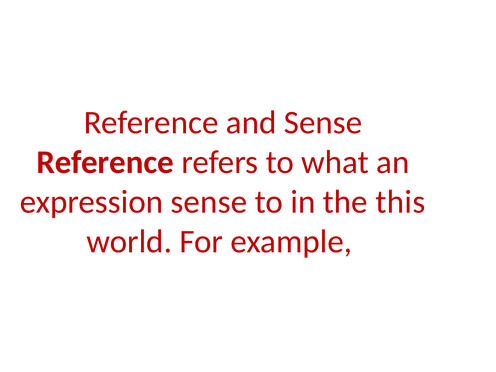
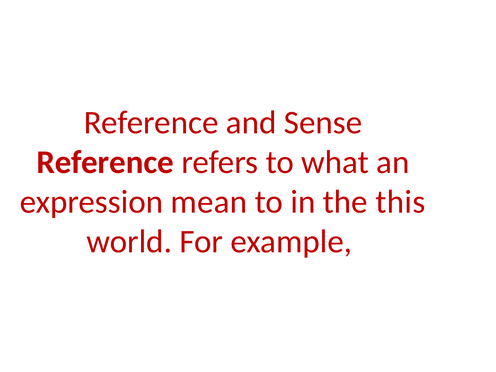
expression sense: sense -> mean (209, 202)
